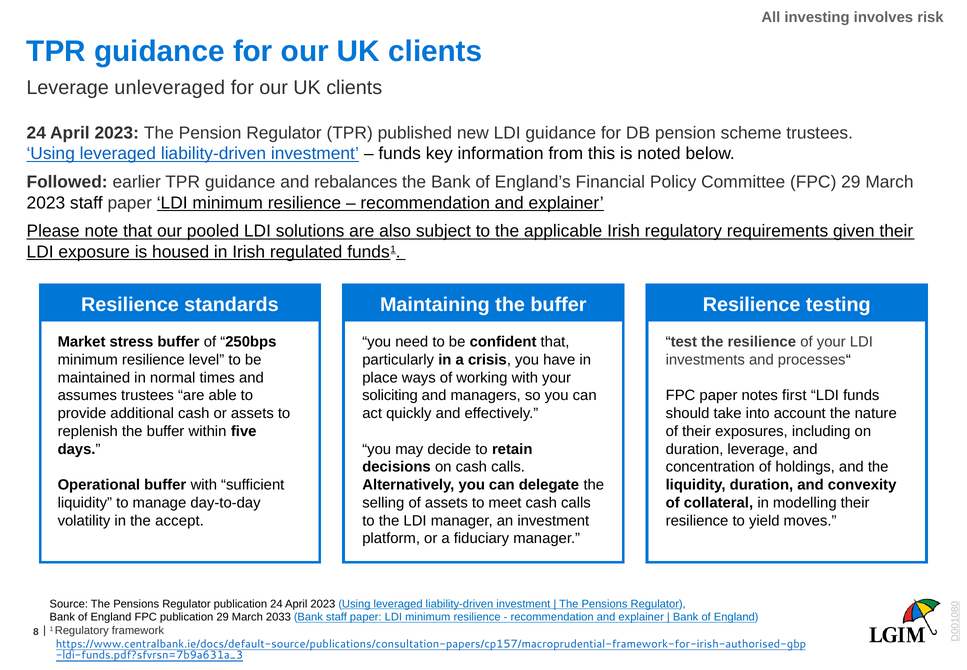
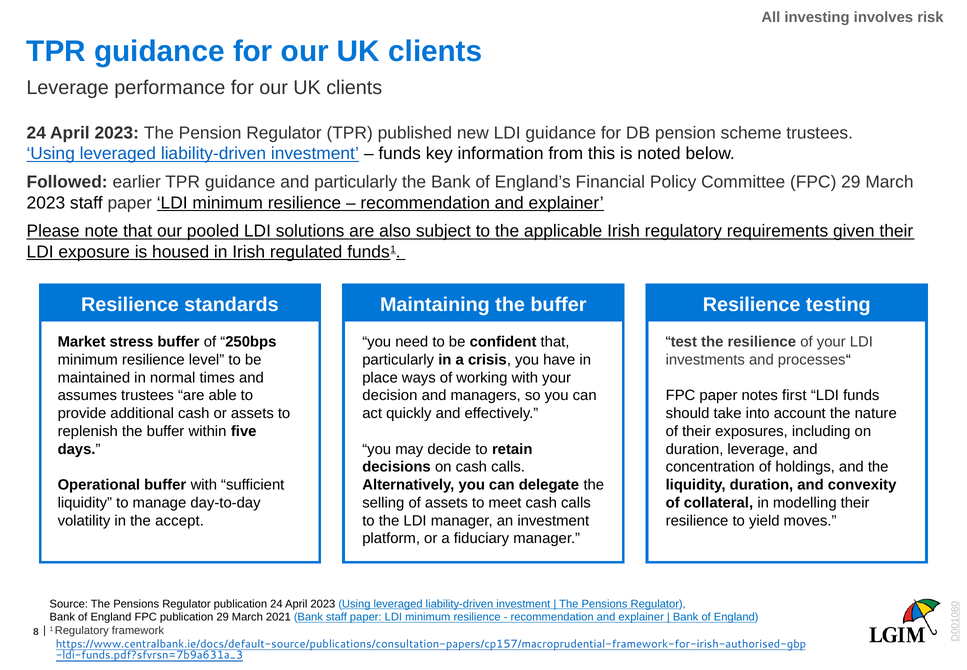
unleveraged: unleveraged -> performance (170, 87)
and rebalances: rebalances -> particularly (356, 182)
soliciting: soliciting -> decision (390, 395)
2033: 2033 -> 2021 (278, 617)
